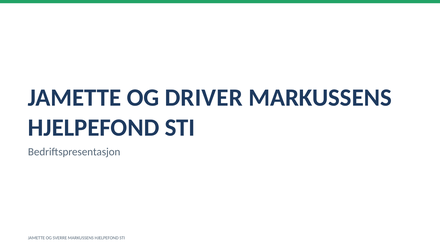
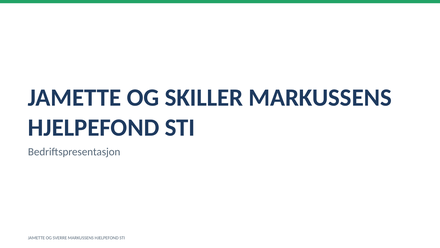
DRIVER: DRIVER -> SKILLER (204, 98)
